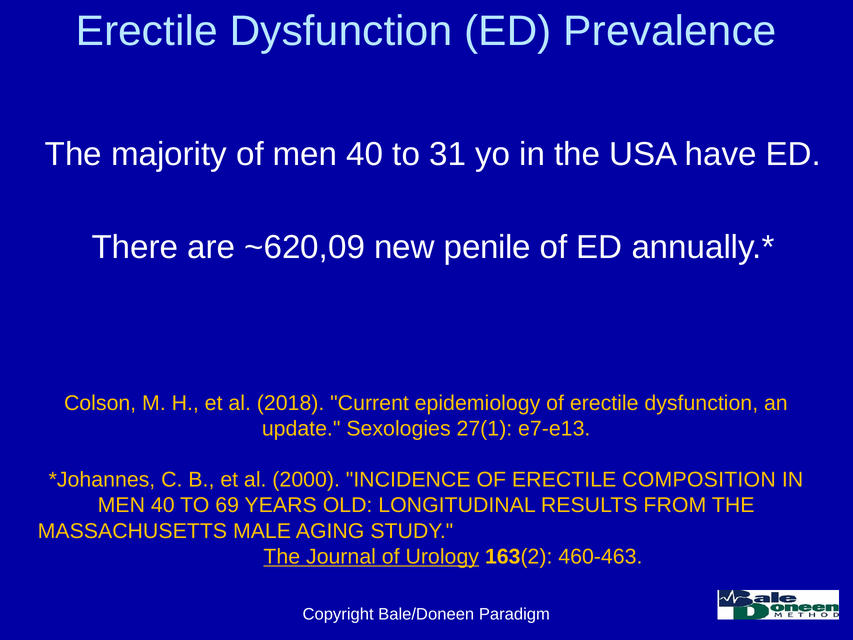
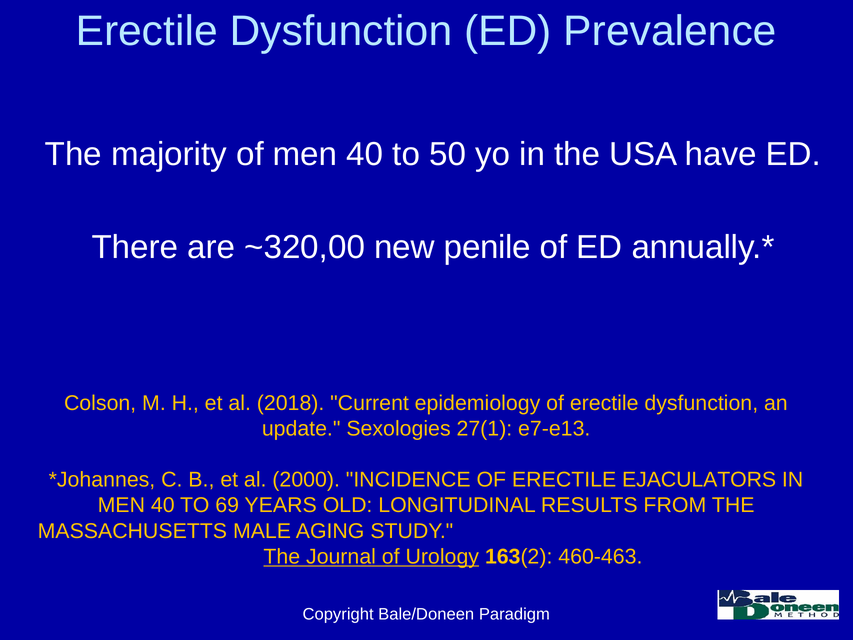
31: 31 -> 50 (448, 154)
~620,09: ~620,09 -> ~320,00 (305, 247)
COMPOSITION: COMPOSITION -> EJACULATORS (699, 480)
